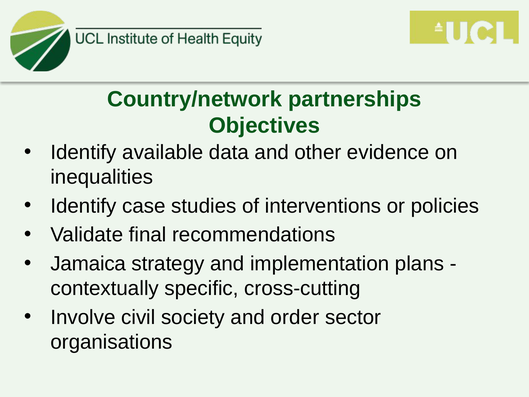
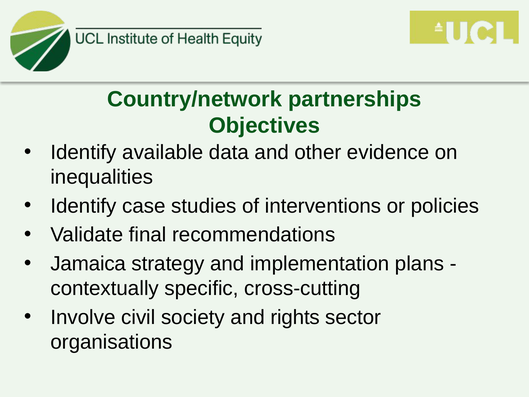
order: order -> rights (295, 317)
